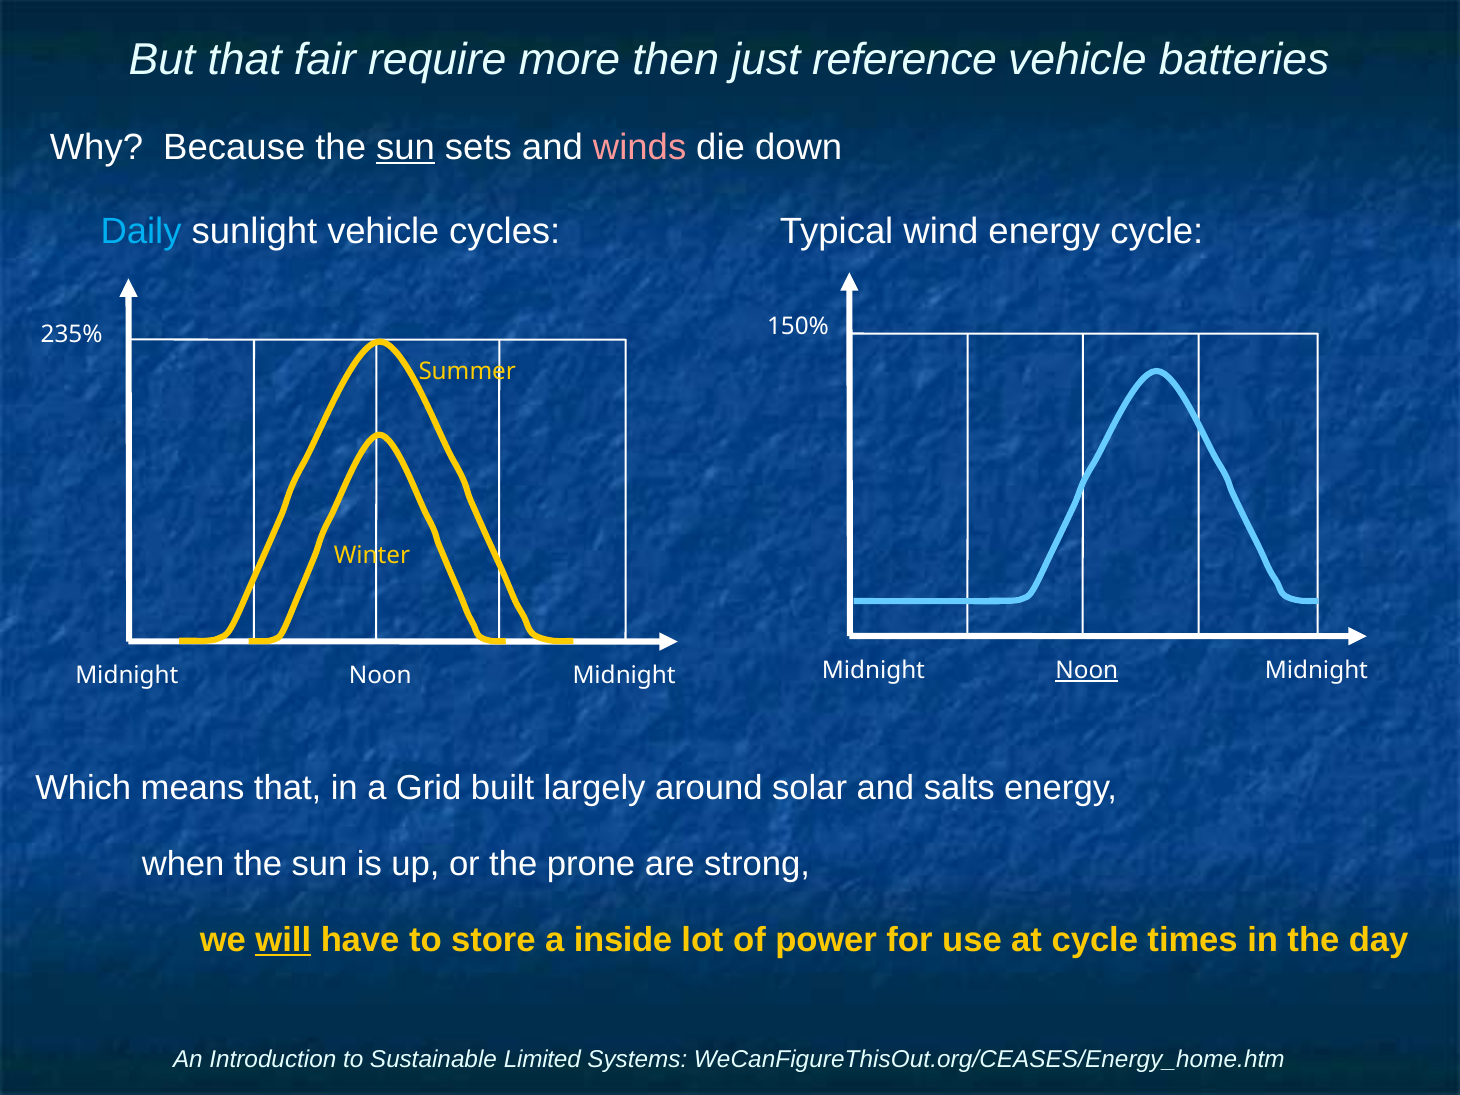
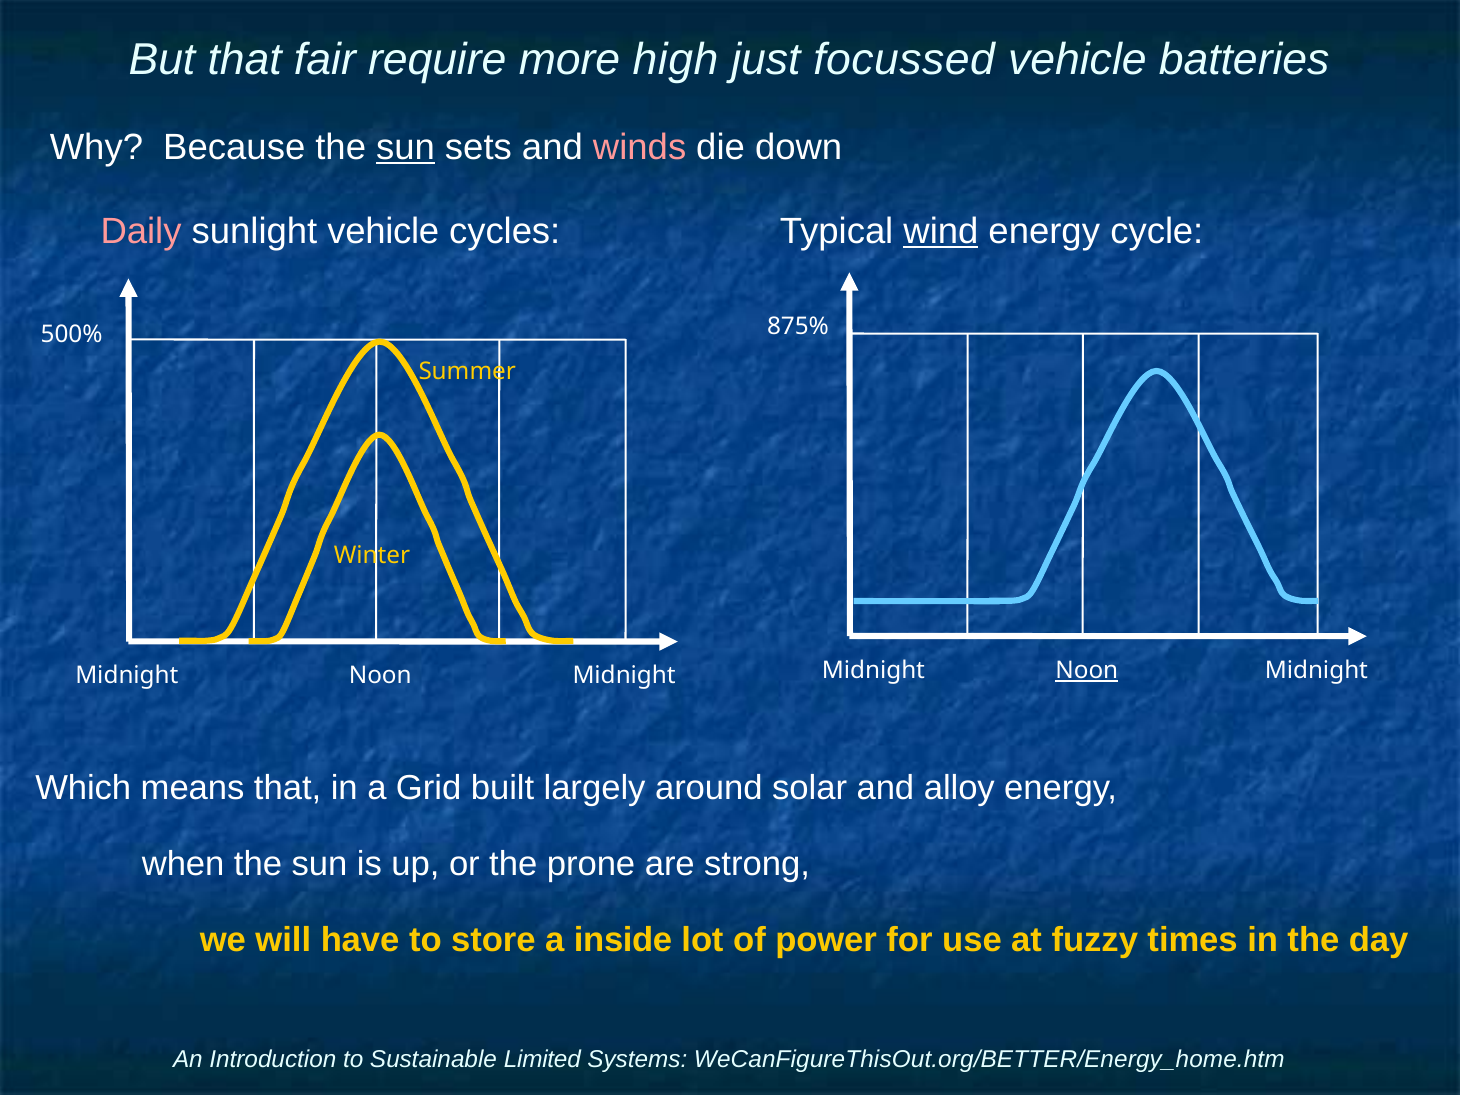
then: then -> high (675, 60)
reference: reference -> focussed (904, 60)
Daily colour: light blue -> pink (141, 232)
wind underline: none -> present (941, 232)
150%: 150% -> 875% (798, 326)
235%: 235% -> 500% (72, 335)
salts: salts -> alloy (959, 788)
will underline: present -> none (283, 941)
at cycle: cycle -> fuzzy (1095, 941)
WeCanFigureThisOut.org/CEASES/Energy_home.htm: WeCanFigureThisOut.org/CEASES/Energy_home.htm -> WeCanFigureThisOut.org/BETTER/Energy_home.htm (989, 1059)
